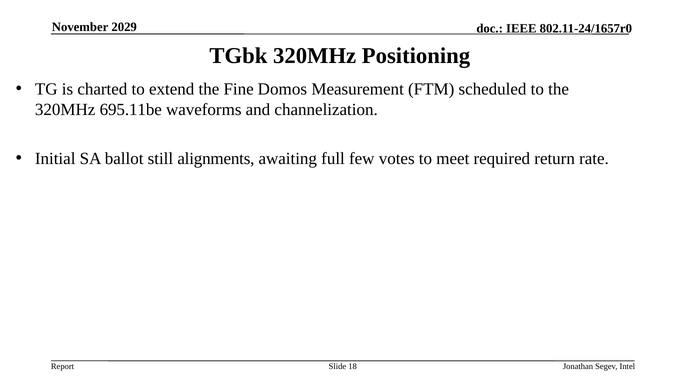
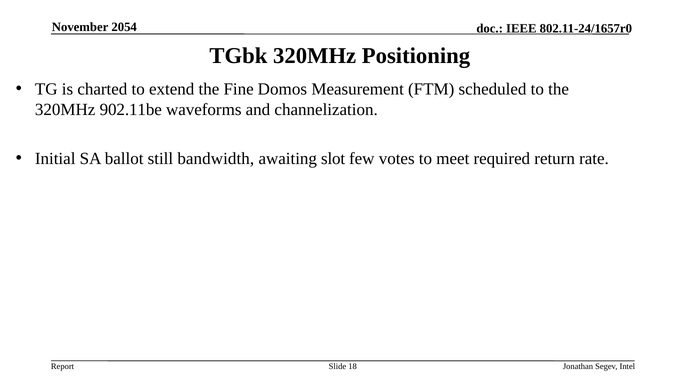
2029: 2029 -> 2054 (124, 27)
695.11be: 695.11be -> 902.11be (131, 110)
alignments: alignments -> bandwidth (216, 159)
full: full -> slot (333, 159)
